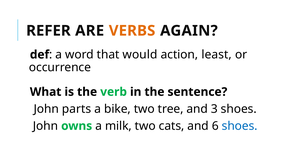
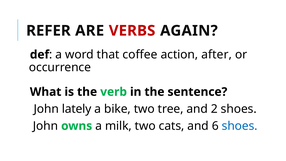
VERBS colour: orange -> red (132, 31)
would: would -> coffee (140, 55)
least: least -> after (217, 55)
parts: parts -> lately (77, 109)
3: 3 -> 2 (214, 109)
